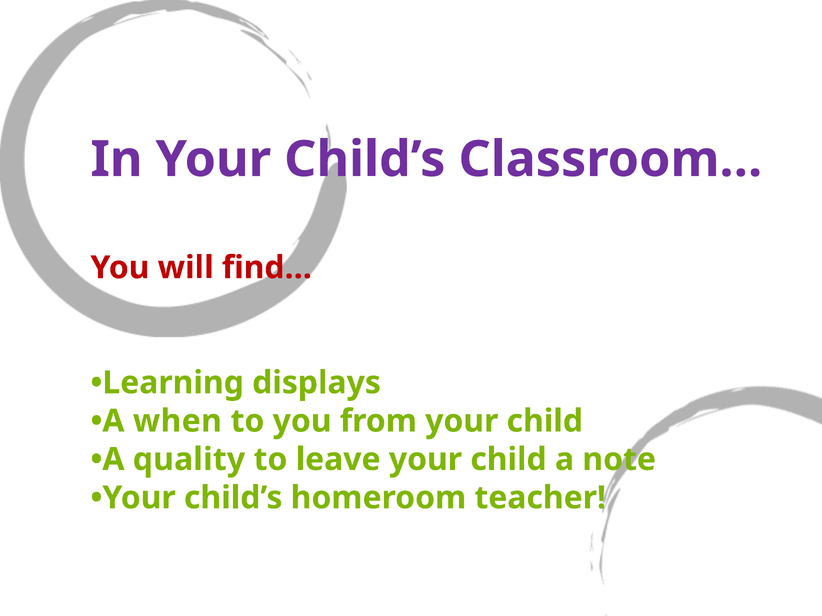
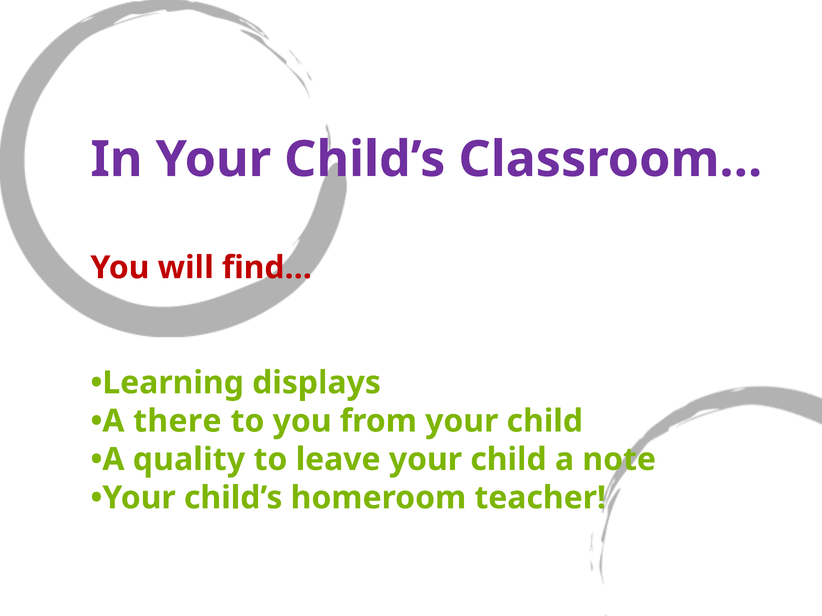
when: when -> there (177, 421)
